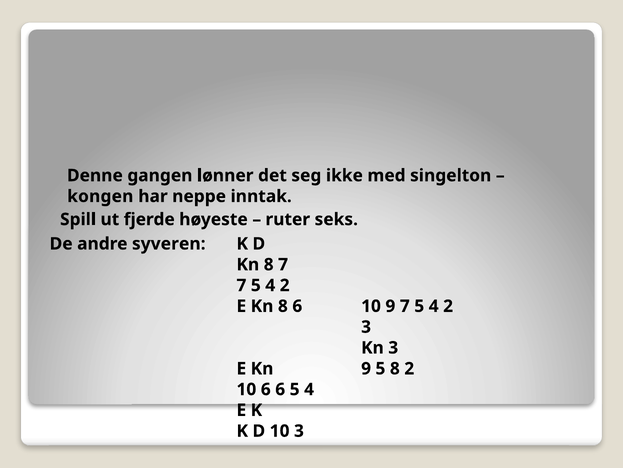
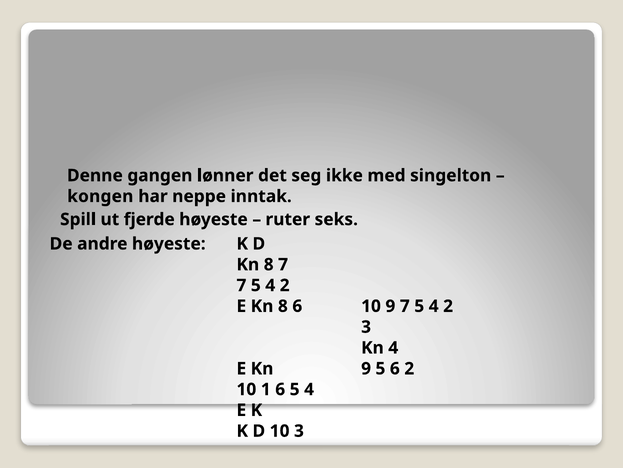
andre syveren: syveren -> høyeste (169, 243)
Kn 3: 3 -> 4 (393, 347)
5 8: 8 -> 6 (395, 368)
10 6: 6 -> 1 (266, 389)
